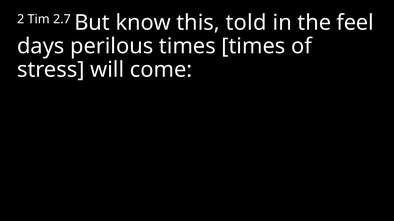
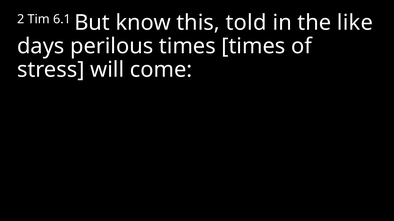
2.7: 2.7 -> 6.1 (62, 19)
feel: feel -> like (355, 23)
